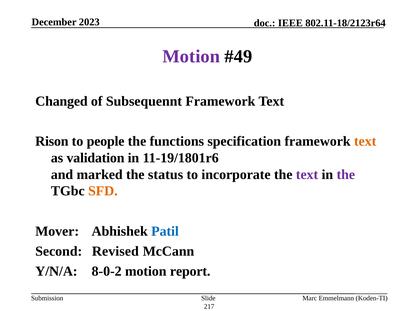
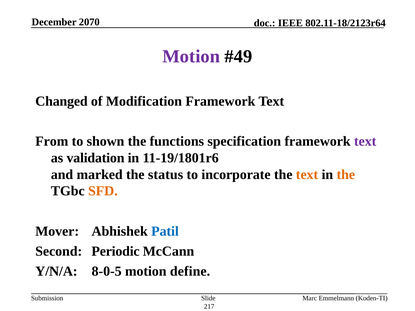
2023: 2023 -> 2070 (89, 22)
Subsequennt: Subsequennt -> Modification (144, 101)
Rison: Rison -> From (52, 141)
people: people -> shown (106, 141)
text colour: orange -> purple (365, 141)
text colour: purple -> orange (307, 175)
the colour: purple -> orange (346, 175)
Revised: Revised -> Periodic (116, 251)
8-0-2: 8-0-2 -> 8-0-5 (107, 271)
report: report -> define (190, 271)
